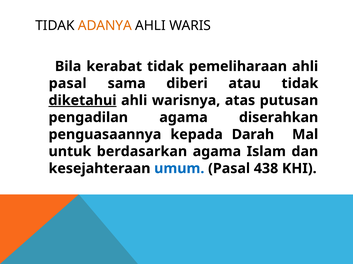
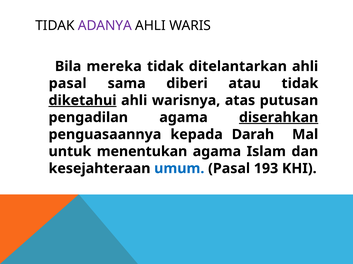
ADANYA colour: orange -> purple (105, 26)
kerabat: kerabat -> mereka (114, 67)
pemeliharaan: pemeliharaan -> ditelantarkan (238, 67)
diserahkan underline: none -> present (279, 118)
berdasarkan: berdasarkan -> menentukan (142, 152)
438: 438 -> 193 (266, 169)
